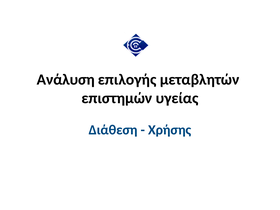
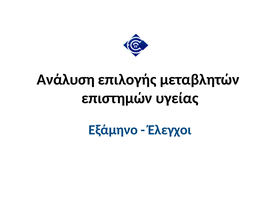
Διάθεση: Διάθεση -> Εξάμηνο (113, 130)
Χρήσης: Χρήσης -> Έλεγχοι (170, 130)
